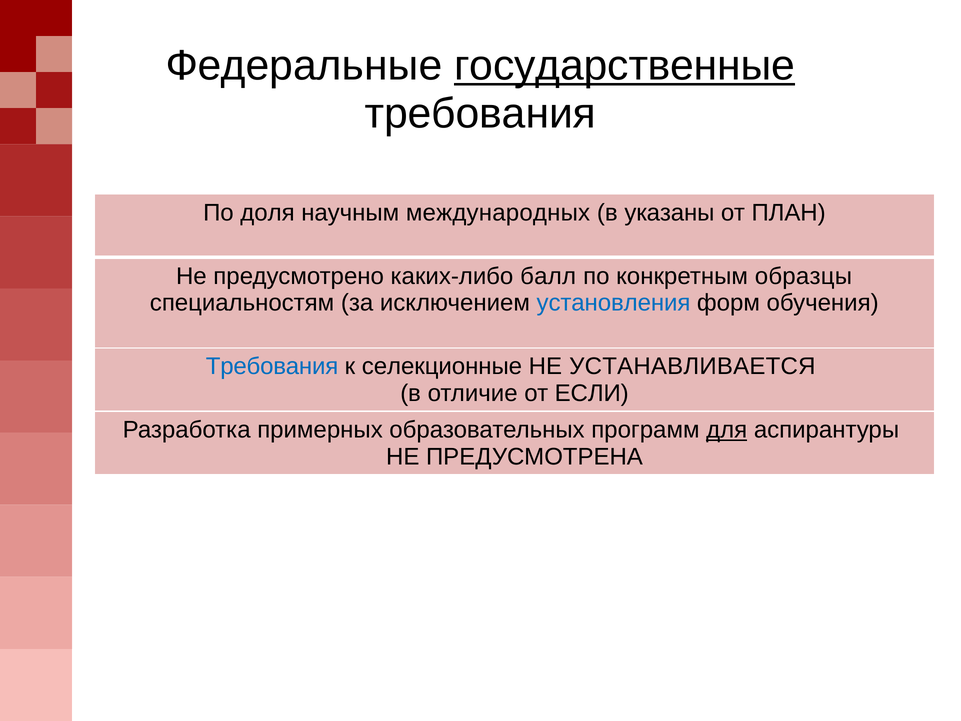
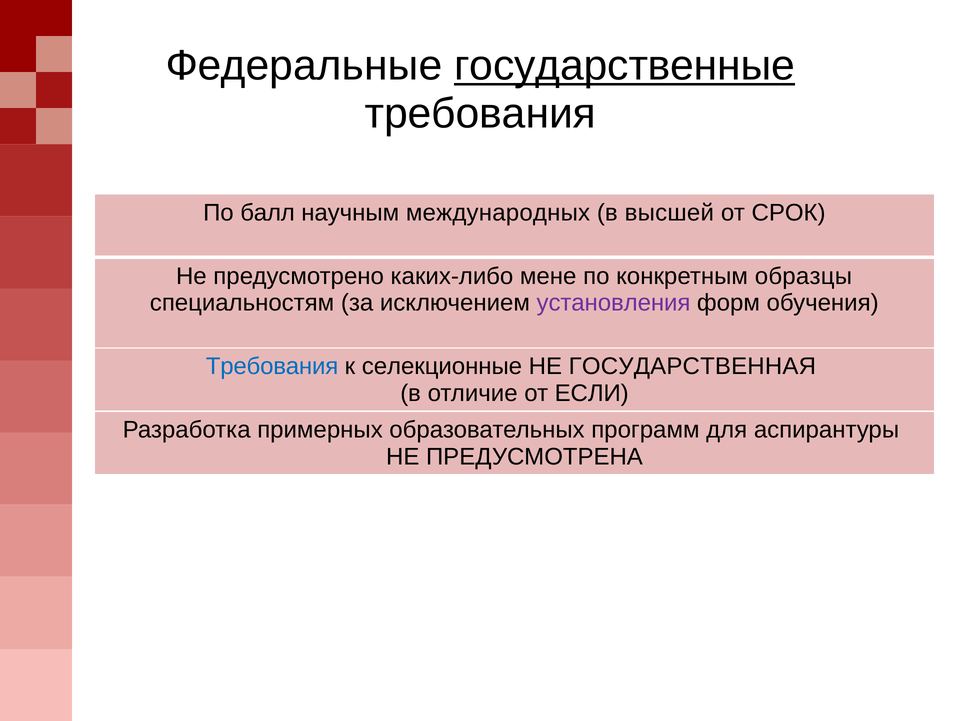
доля: доля -> балл (268, 213)
указаны: указаны -> высшей (669, 213)
ПЛАН: ПЛАН -> СРОК (789, 213)
балл: балл -> мене (548, 276)
установления colour: blue -> purple (613, 303)
УСТАНАВЛИВАЕТСЯ: УСТАНАВЛИВАЕТСЯ -> ГОСУДАРСТВЕННАЯ (692, 366)
для underline: present -> none (727, 430)
